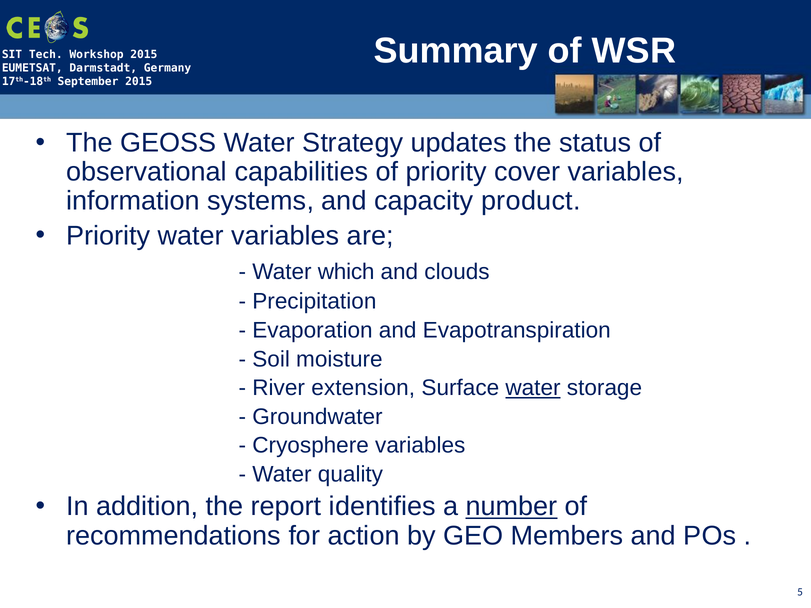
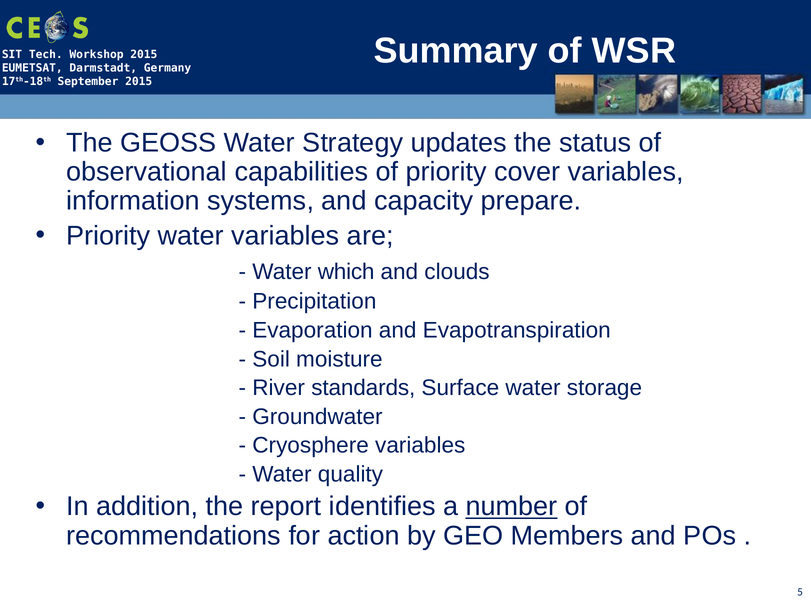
product: product -> prepare (531, 201)
extension: extension -> standards (363, 388)
water underline: present -> none (533, 388)
